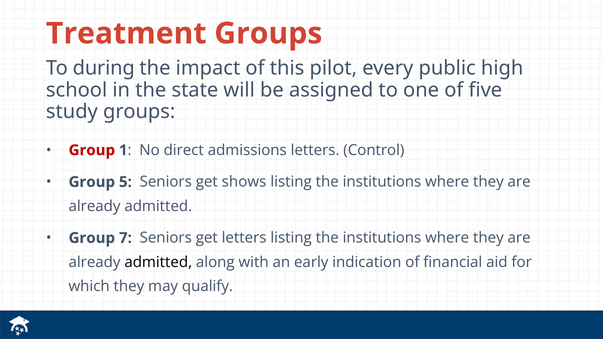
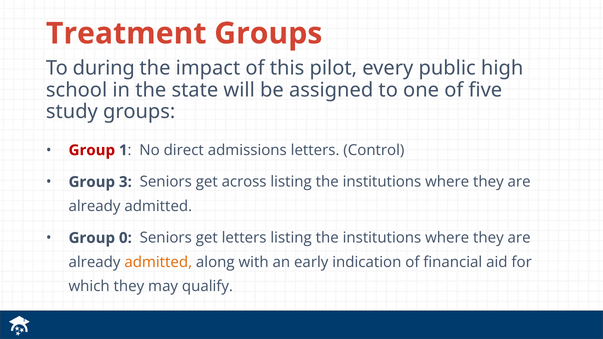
5: 5 -> 3 (125, 182)
shows: shows -> across (244, 182)
7: 7 -> 0 (125, 238)
admitted colour: black -> orange (158, 262)
